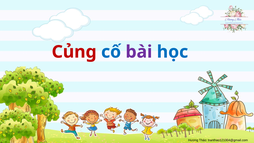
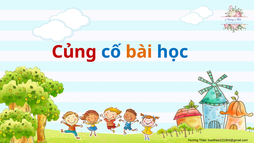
bài colour: purple -> orange (139, 52)
